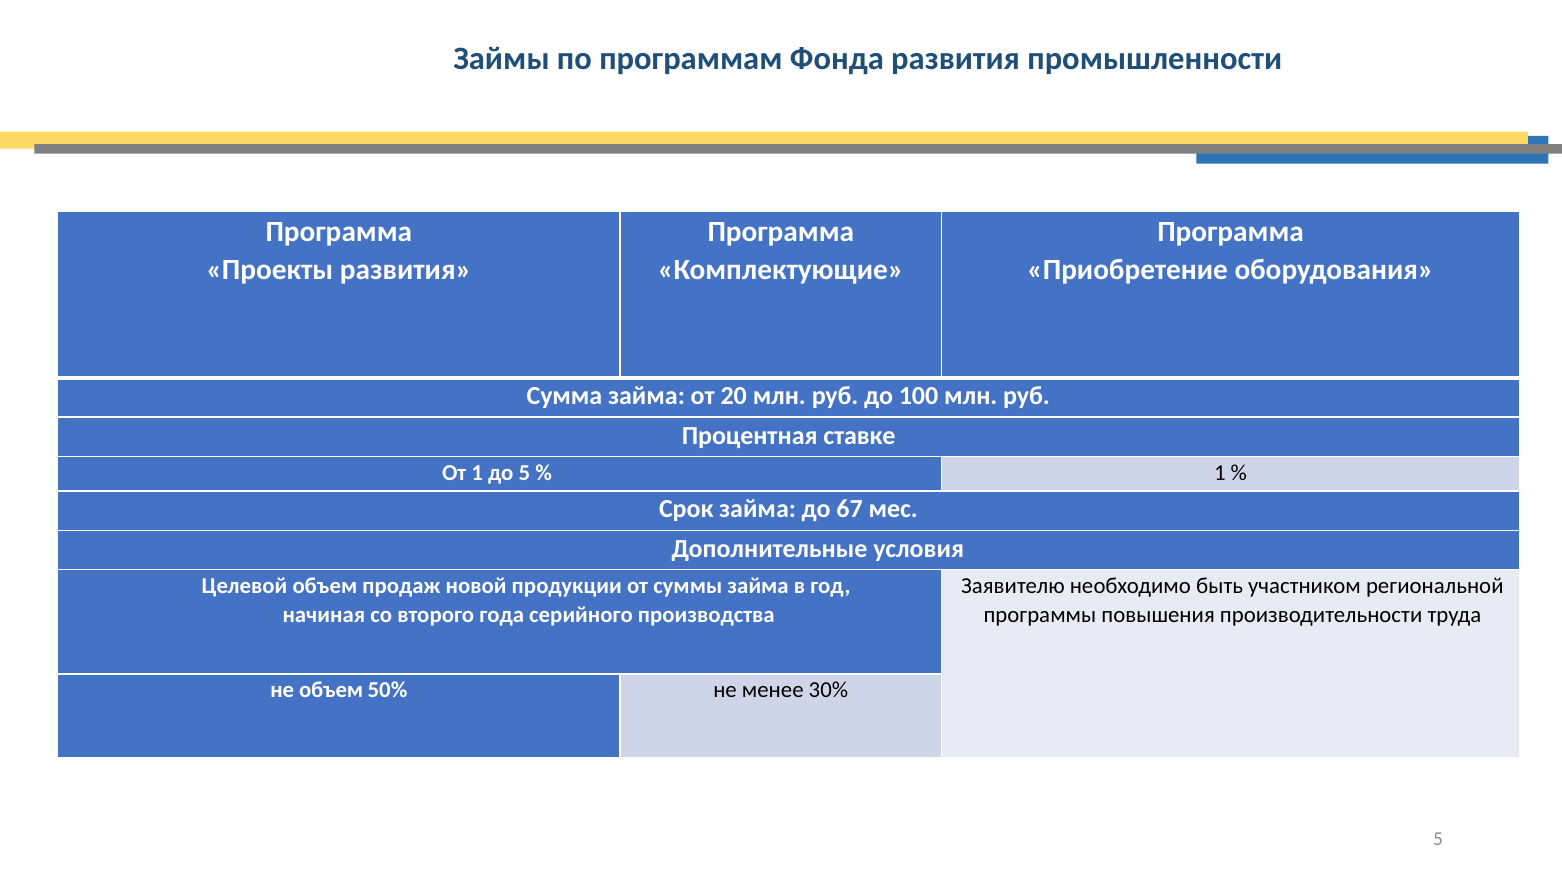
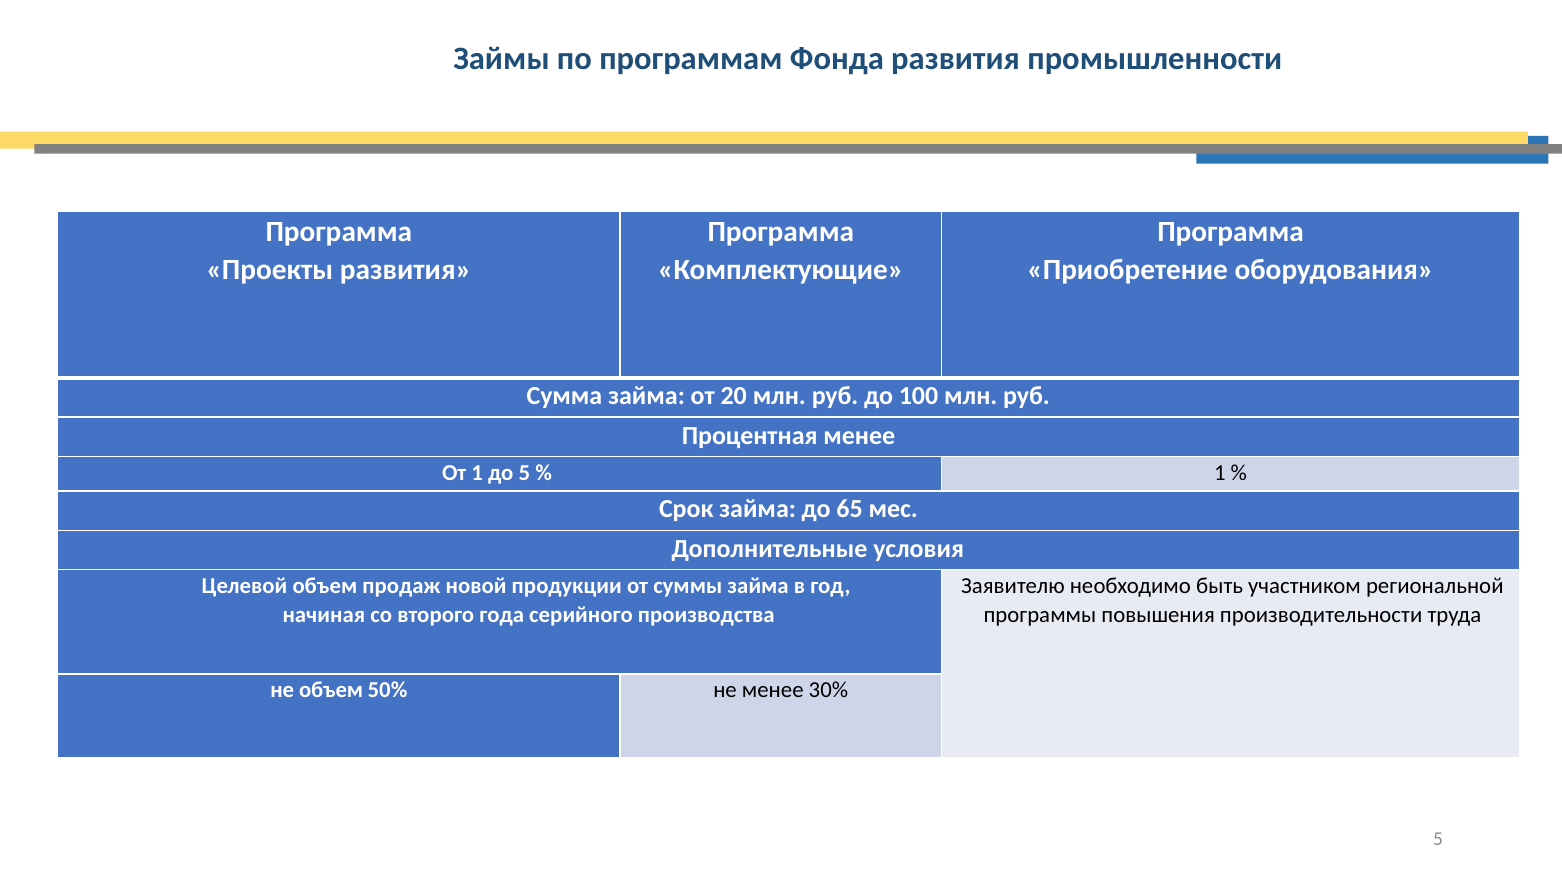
Процентная ставке: ставке -> менее (859, 435)
67: 67 -> 65 (850, 509)
